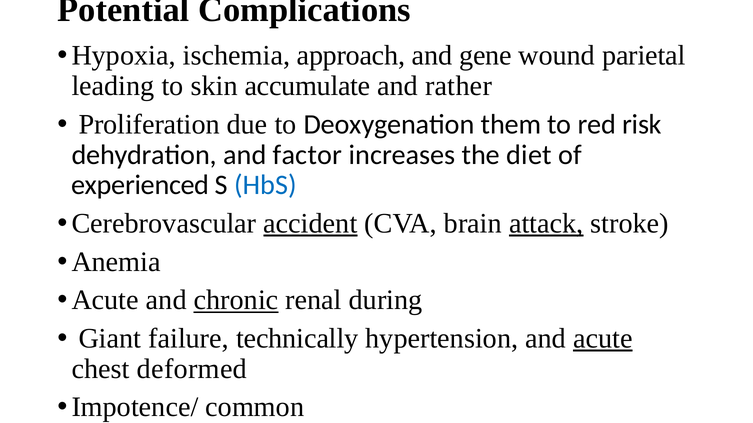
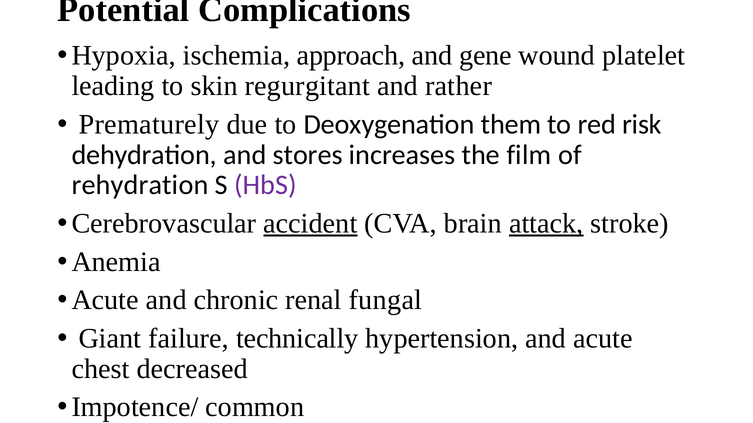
parietal: parietal -> platelet (644, 56)
accumulate: accumulate -> regurgitant (307, 86)
Proliferation: Proliferation -> Prematurely (149, 124)
factor: factor -> stores (308, 155)
diet: diet -> film (529, 155)
experienced: experienced -> rehydration (140, 185)
HbS colour: blue -> purple (265, 185)
chronic underline: present -> none (236, 300)
during: during -> fungal (386, 300)
acute underline: present -> none (603, 339)
deformed: deformed -> decreased (192, 369)
